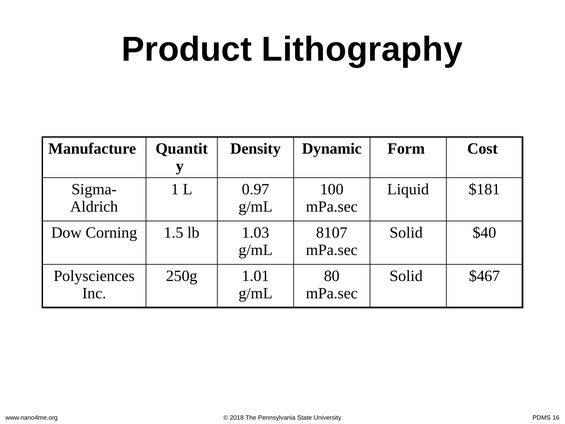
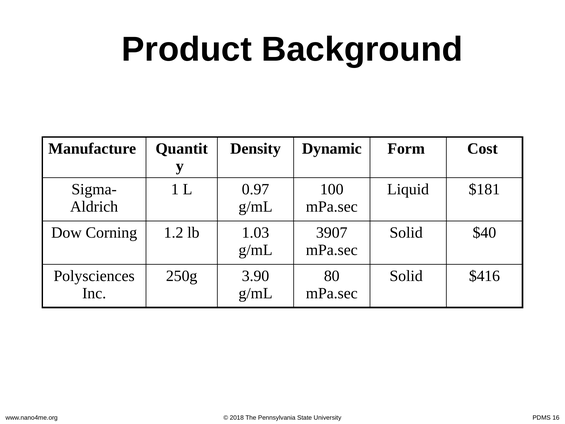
Lithography: Lithography -> Background (362, 50)
1.5: 1.5 -> 1.2 (174, 232)
8107: 8107 -> 3907 (332, 232)
1.01: 1.01 -> 3.90 (256, 276)
$467: $467 -> $416 (484, 276)
